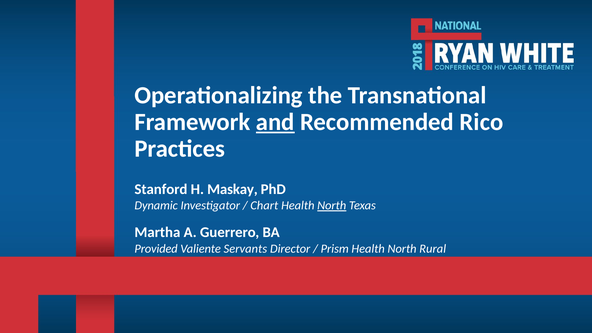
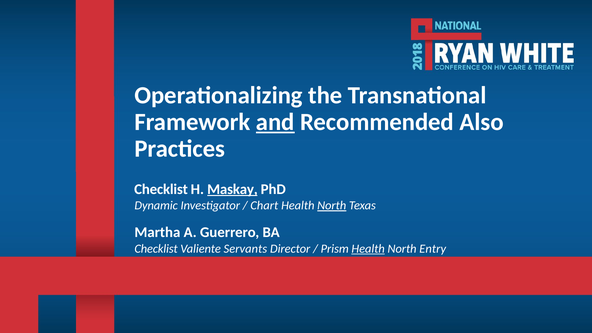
Rico: Rico -> Also (482, 122)
Stanford: Stanford -> Checklist (161, 189)
Maskay underline: none -> present (232, 189)
Provided: Provided -> Checklist (156, 249)
Health underline: none -> present (368, 249)
Rural: Rural -> Entry (433, 249)
